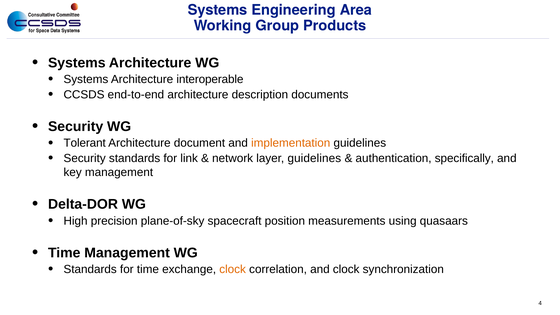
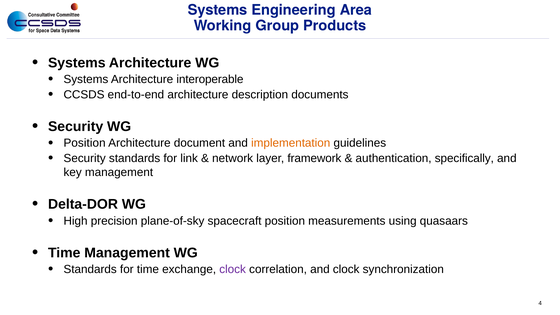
Tolerant: Tolerant -> Position (85, 143)
layer guidelines: guidelines -> framework (314, 158)
clock colour: orange -> purple (233, 269)
